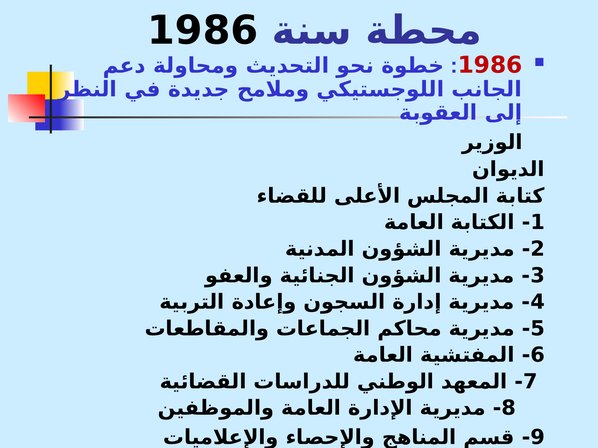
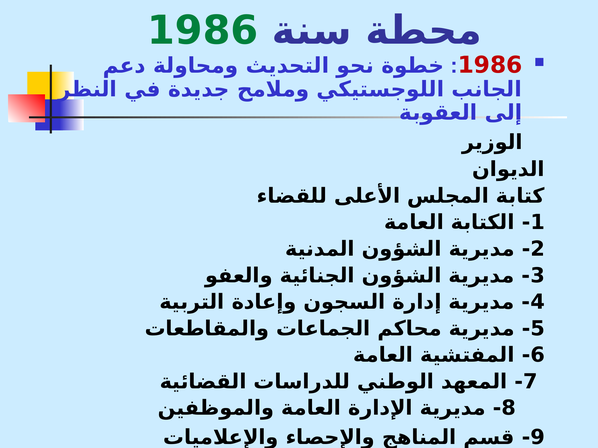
1986 colour: black -> green (203, 31)
